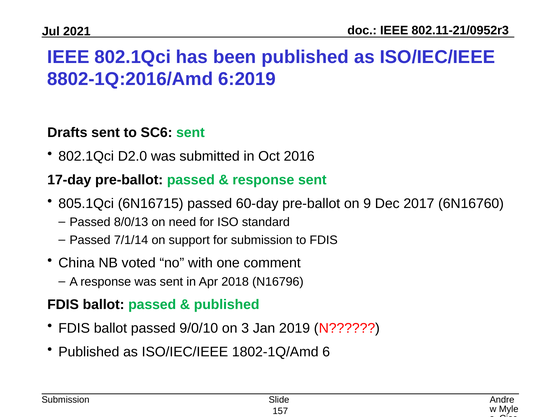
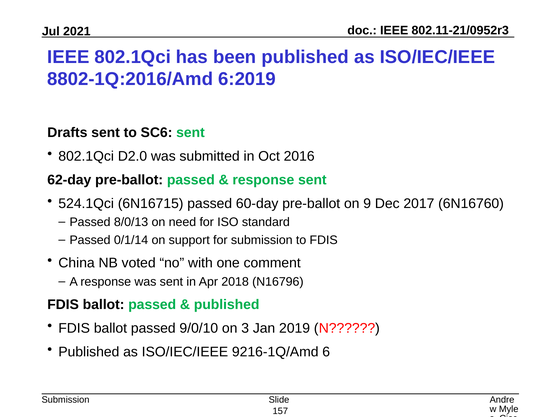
17-day: 17-day -> 62-day (69, 180)
805.1Qci: 805.1Qci -> 524.1Qci (86, 203)
7/1/14: 7/1/14 -> 0/1/14 (131, 240)
1802-1Q/Amd: 1802-1Q/Amd -> 9216-1Q/Amd (275, 352)
